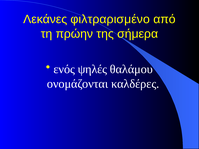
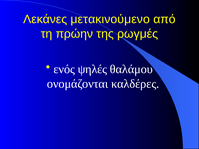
φιλτραρισμένο: φιλτραρισμένο -> μετακινούμενο (110, 19)
σήμερα: σήμερα -> ρωγμές (138, 34)
